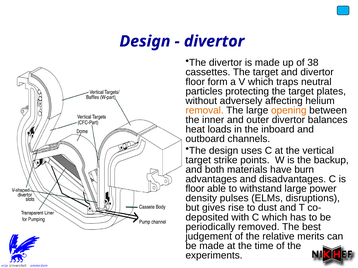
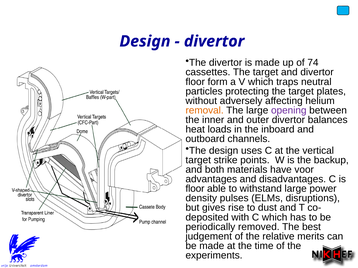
38: 38 -> 74 (313, 63)
opening colour: orange -> purple (289, 111)
burn: burn -> voor (304, 170)
